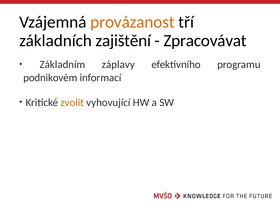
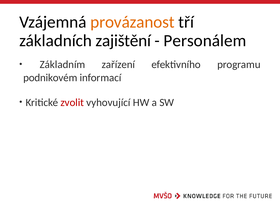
Zpracovávat: Zpracovávat -> Personálem (205, 41)
záplavy: záplavy -> zařízení (118, 65)
zvolit colour: orange -> red (72, 102)
